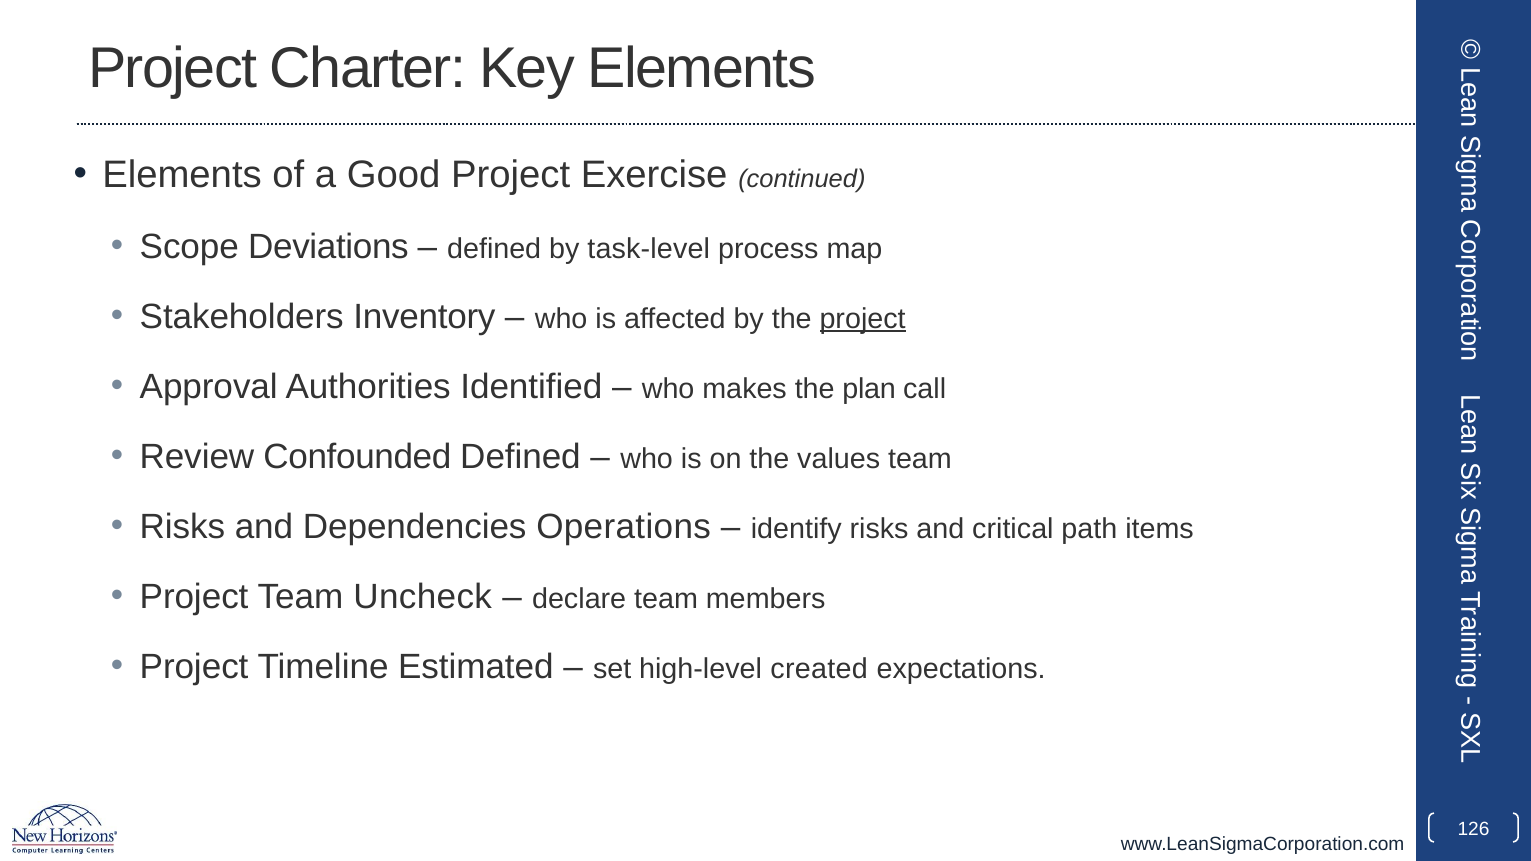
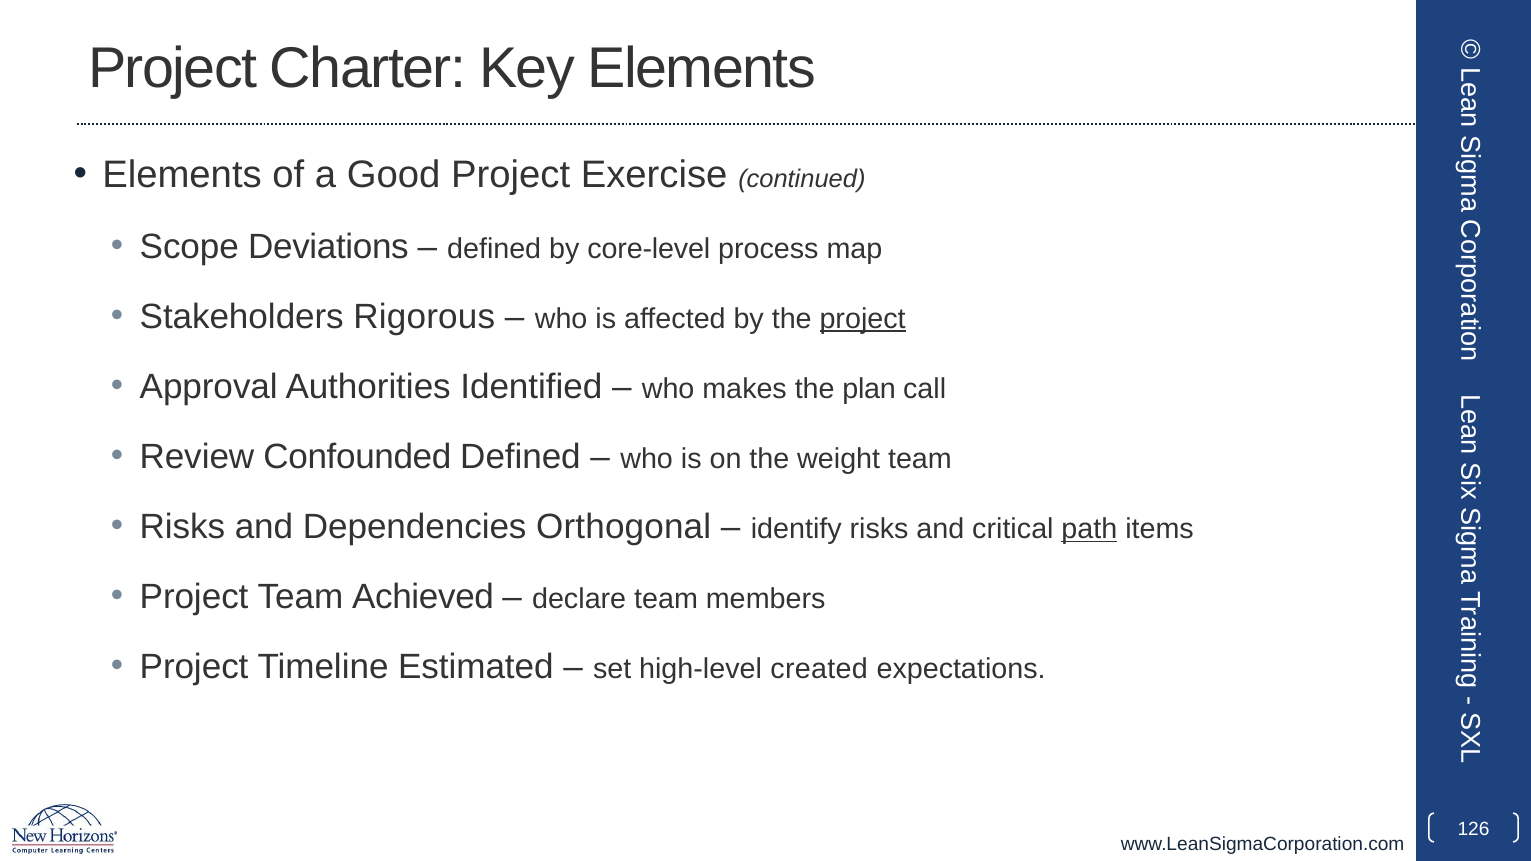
task-level: task-level -> core-level (649, 249)
Inventory: Inventory -> Rigorous (424, 317)
values: values -> weight (839, 459)
Operations: Operations -> Orthogonal (624, 527)
path underline: none -> present (1089, 529)
Uncheck: Uncheck -> Achieved (423, 597)
